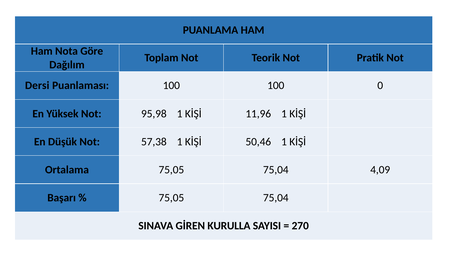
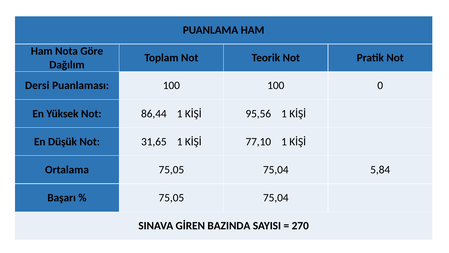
95,98: 95,98 -> 86,44 (154, 113)
11,96: 11,96 -> 95,56 (258, 113)
57,38: 57,38 -> 31,65 (154, 141)
50,46: 50,46 -> 77,10 (258, 141)
4,09: 4,09 -> 5,84 (380, 169)
KURULLA: KURULLA -> BAZINDA (229, 225)
